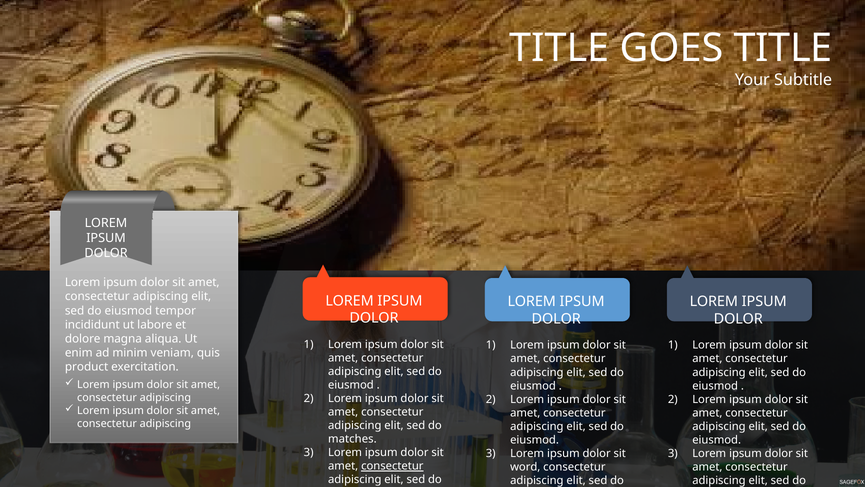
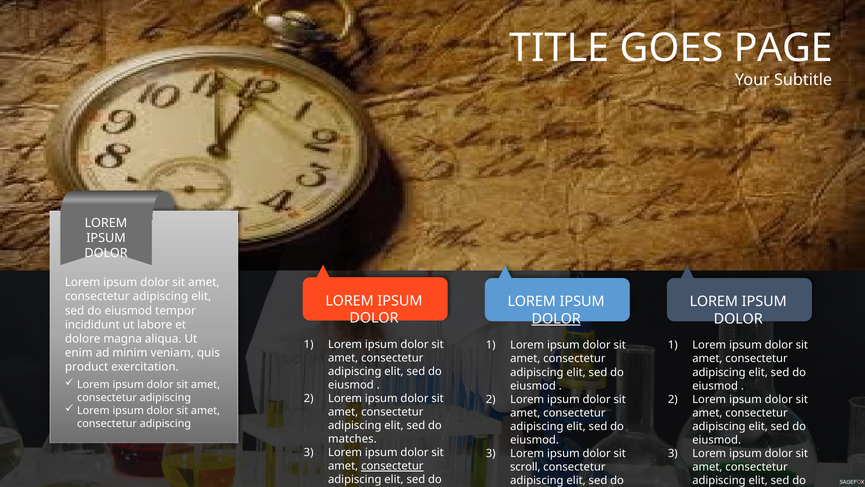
GOES TITLE: TITLE -> PAGE (783, 48)
DOLOR underline: none -> present (556, 319)
word: word -> scroll (525, 467)
